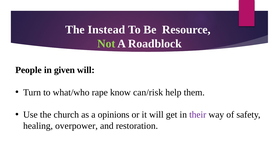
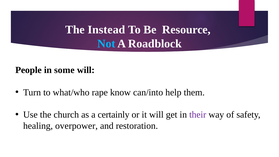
Not colour: light green -> light blue (106, 44)
given: given -> some (64, 70)
can/risk: can/risk -> can/into (148, 92)
opinions: opinions -> certainly (114, 115)
